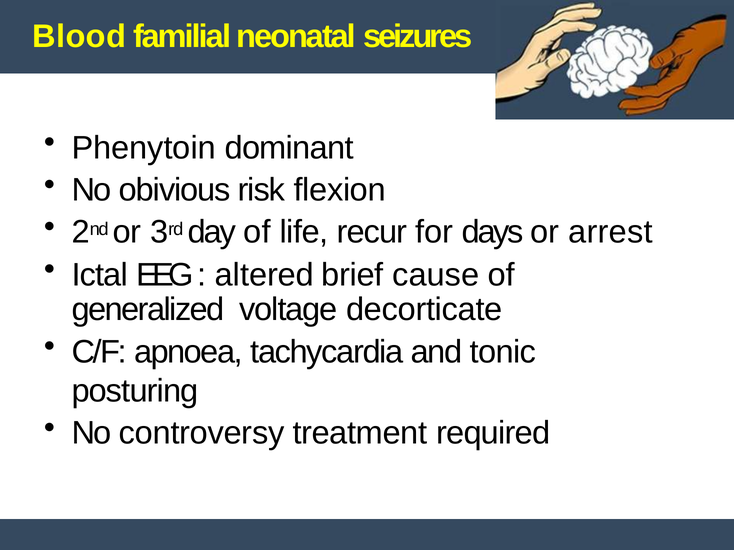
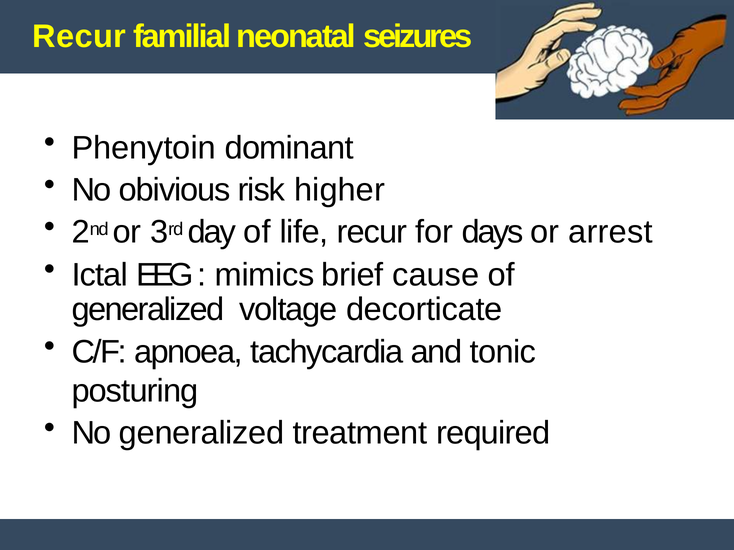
Blood: Blood -> Recur (79, 37)
flexion: flexion -> higher (340, 190)
altered: altered -> mimics (265, 275)
No controversy: controversy -> generalized (202, 433)
